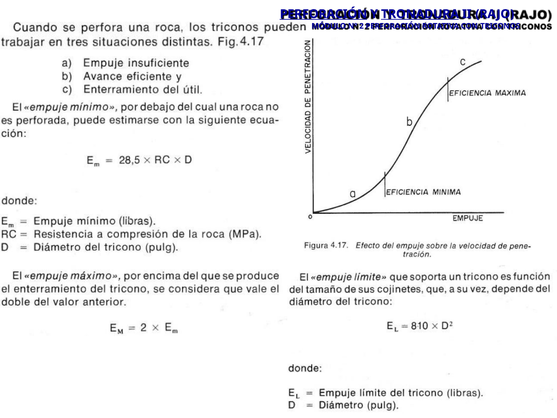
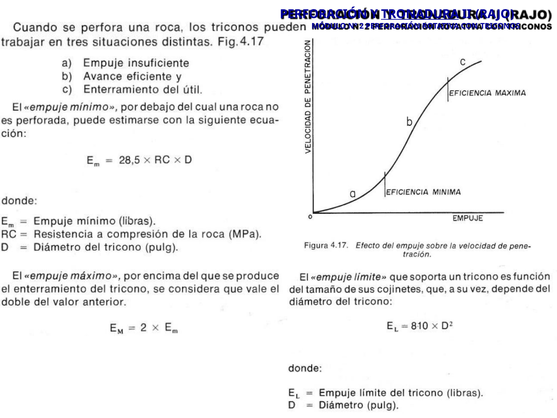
PERFORACIÓN underline: present -> none (323, 14)
